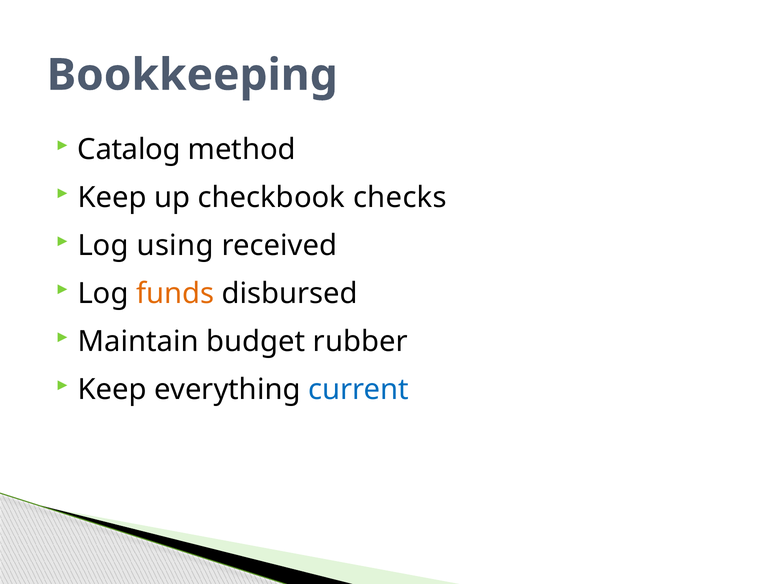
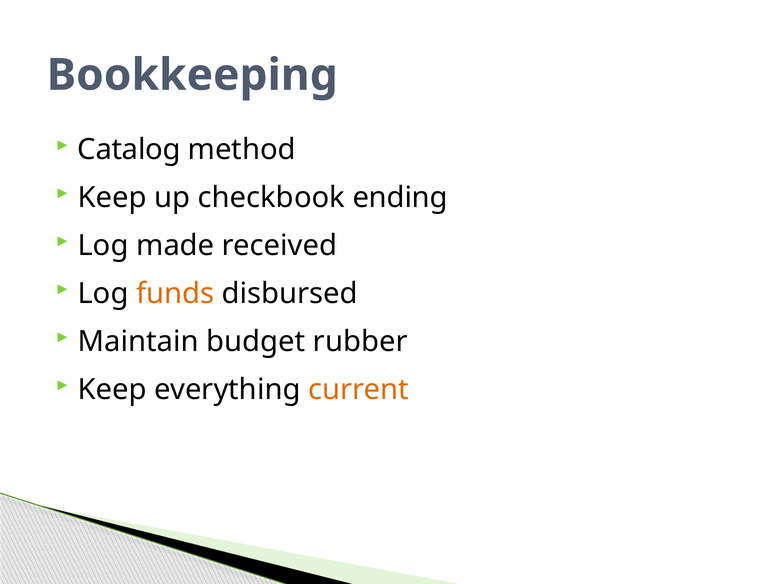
checks: checks -> ending (400, 198)
using: using -> made (175, 246)
current colour: blue -> orange (359, 390)
